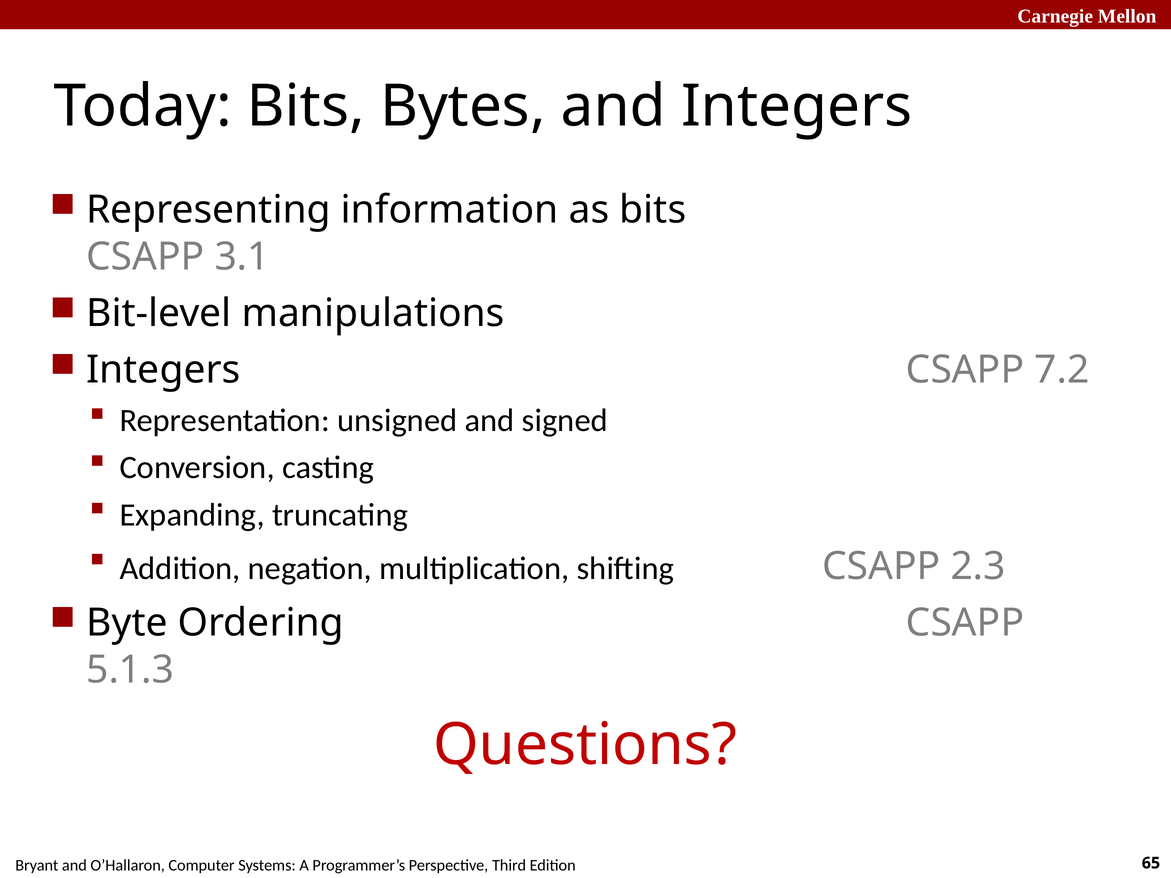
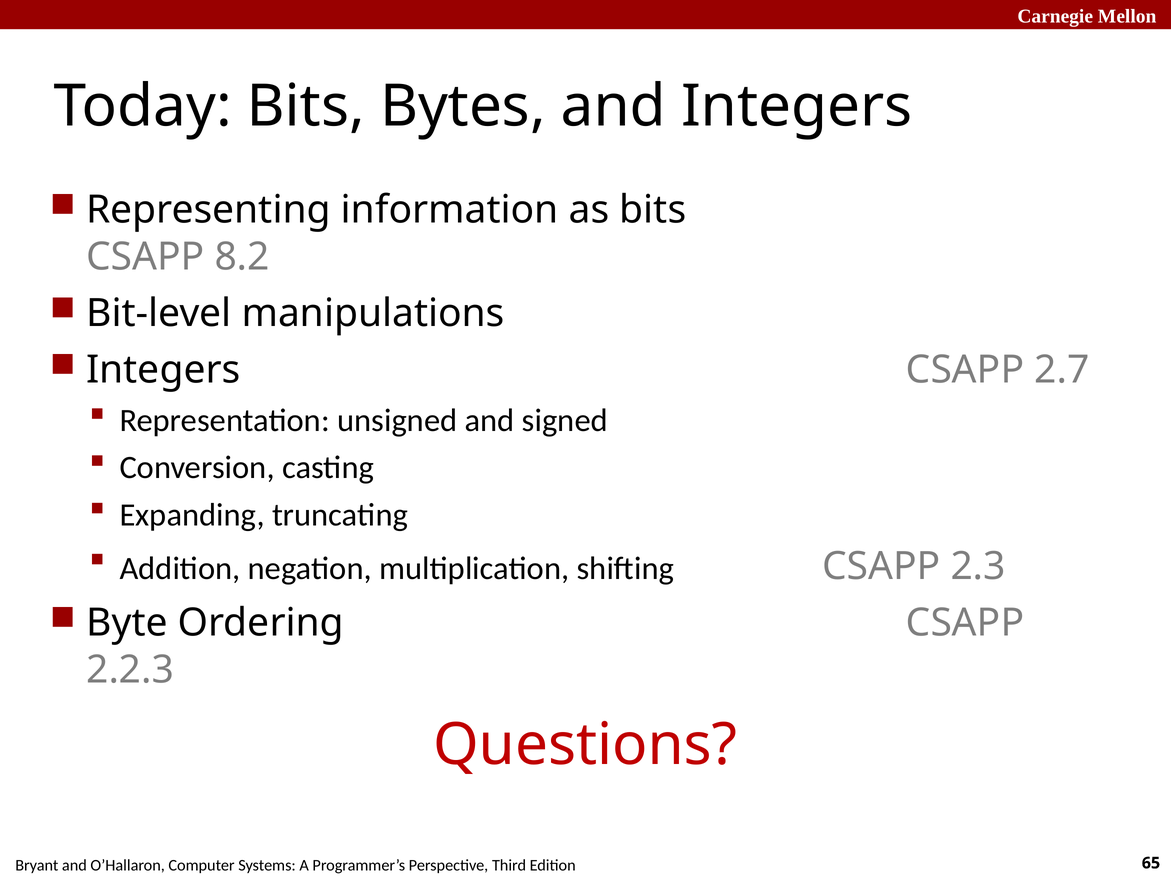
3.1: 3.1 -> 8.2 (242, 257)
7.2: 7.2 -> 2.7 (1062, 370)
5.1.3: 5.1.3 -> 2.2.3 (130, 670)
